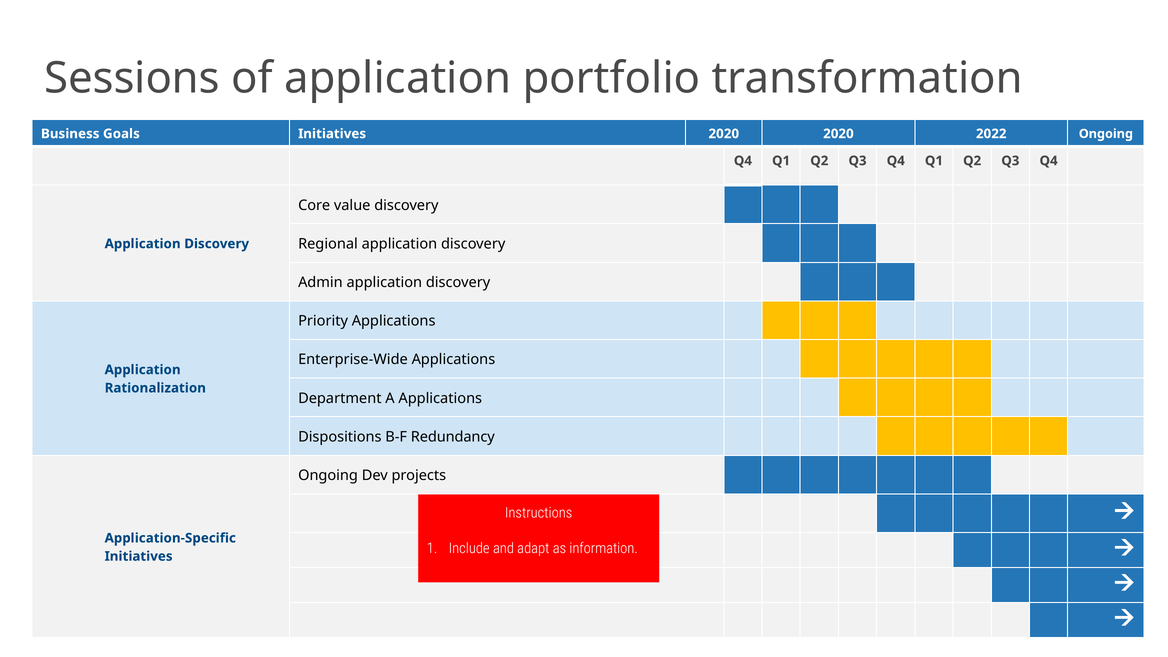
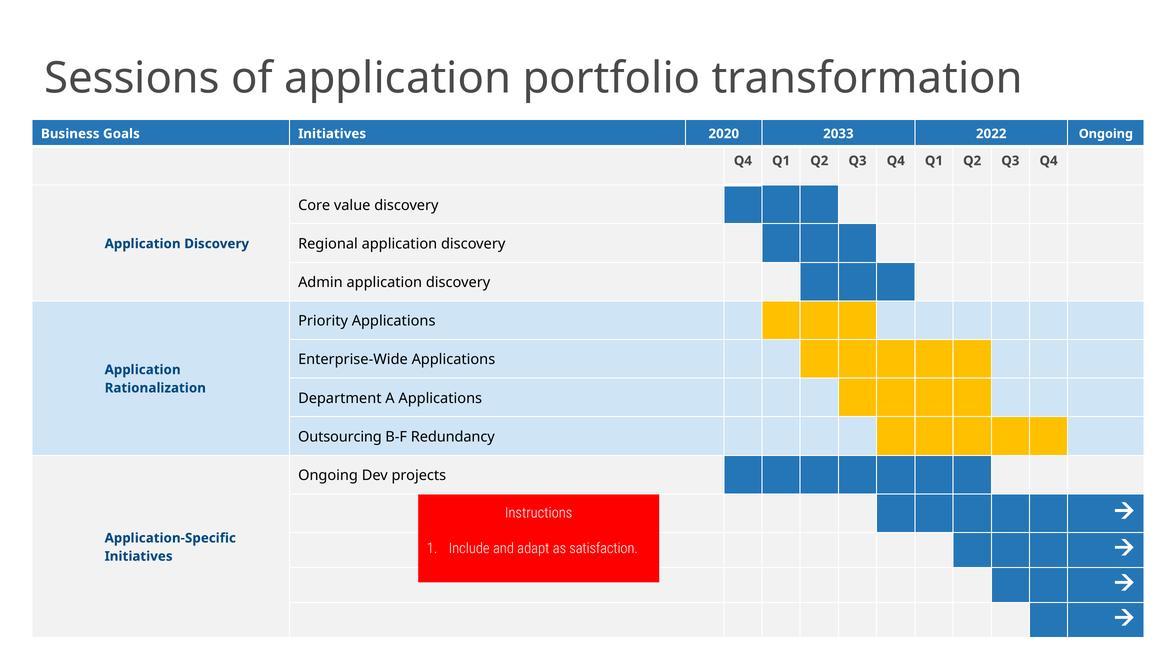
2020 2020: 2020 -> 2033 (838, 134)
Dispositions: Dispositions -> Outsourcing (340, 437)
information: information -> satisfaction (604, 548)
